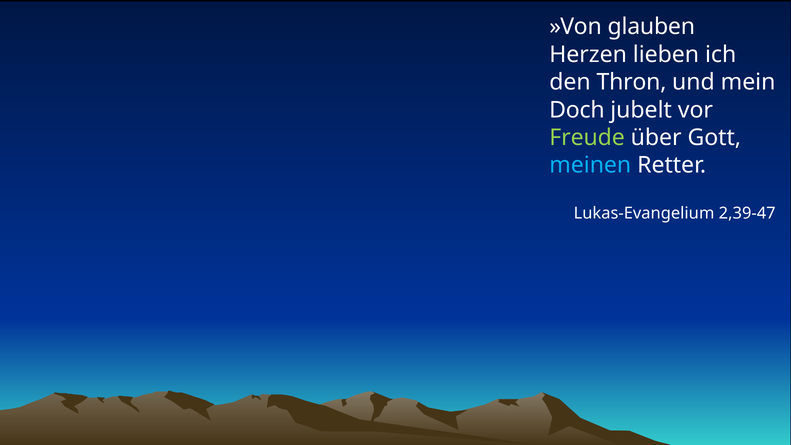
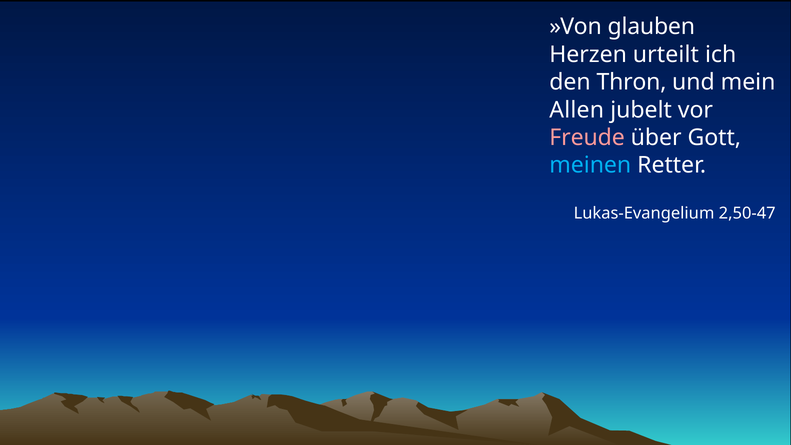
lieben: lieben -> urteilt (666, 54)
Doch: Doch -> Allen (577, 110)
Freude colour: light green -> pink (587, 138)
2,39-47: 2,39-47 -> 2,50-47 (747, 213)
